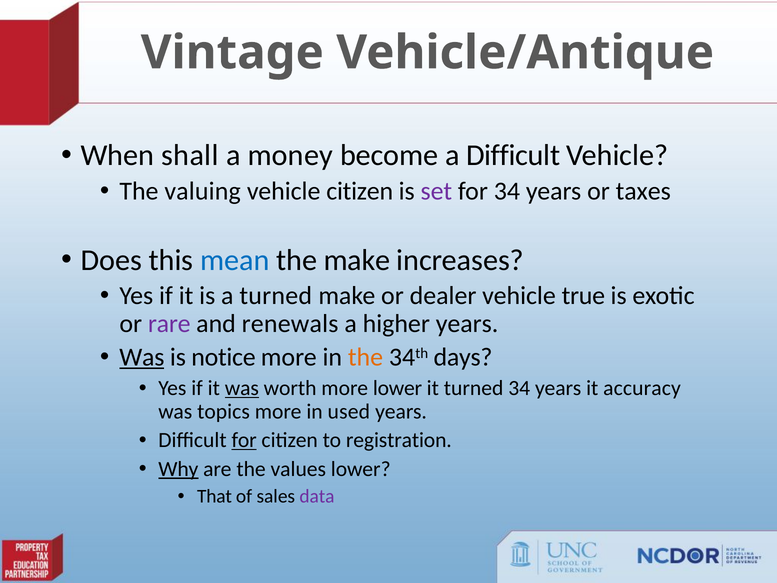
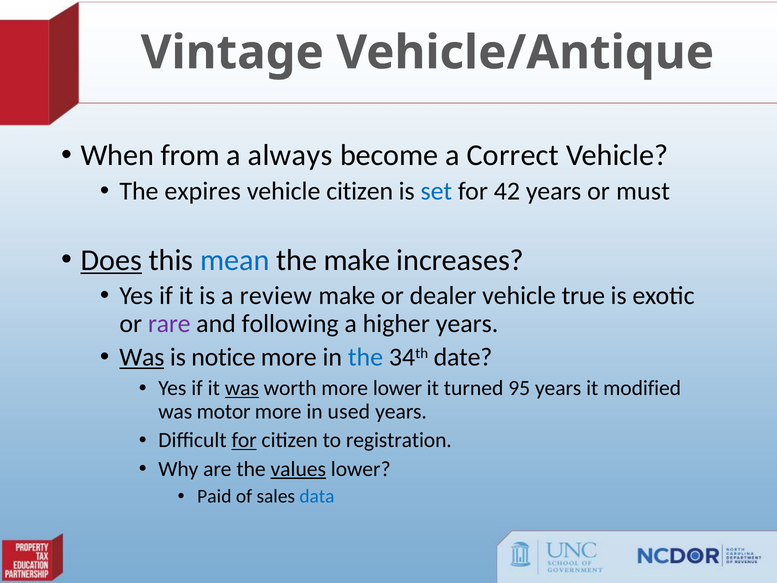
shall: shall -> from (190, 155)
money: money -> always (290, 155)
a Difficult: Difficult -> Correct (513, 155)
valuing: valuing -> expires (203, 191)
set colour: purple -> blue (436, 191)
for 34: 34 -> 42 (507, 191)
taxes: taxes -> must (643, 191)
Does underline: none -> present (111, 260)
a turned: turned -> review (276, 296)
renewals: renewals -> following (290, 324)
the colour: orange -> blue (365, 357)
days: days -> date (463, 357)
turned 34: 34 -> 95 (519, 388)
accuracy: accuracy -> modified (642, 388)
topics: topics -> motor (224, 411)
Why underline: present -> none (178, 469)
values underline: none -> present (298, 469)
That: That -> Paid (214, 496)
data colour: purple -> blue (317, 496)
